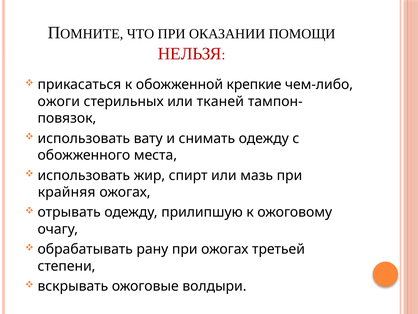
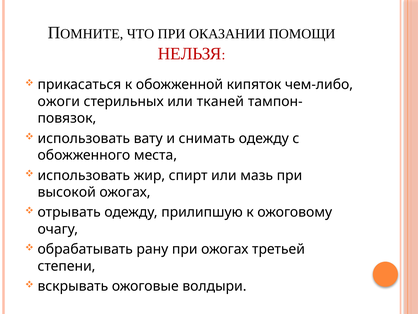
крепкие: крепкие -> кипяток (254, 85)
крайняя: крайняя -> высокой (67, 192)
